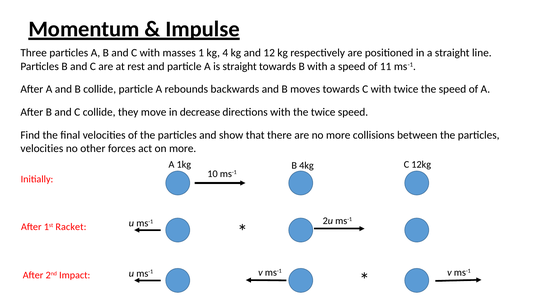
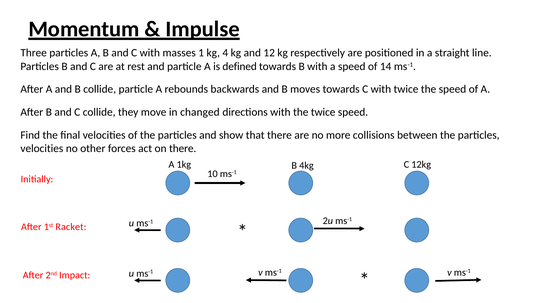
is straight: straight -> defined (240, 67)
11: 11 -> 14 (386, 67)
decrease: decrease -> changed (200, 112)
on more: more -> there (183, 149)
